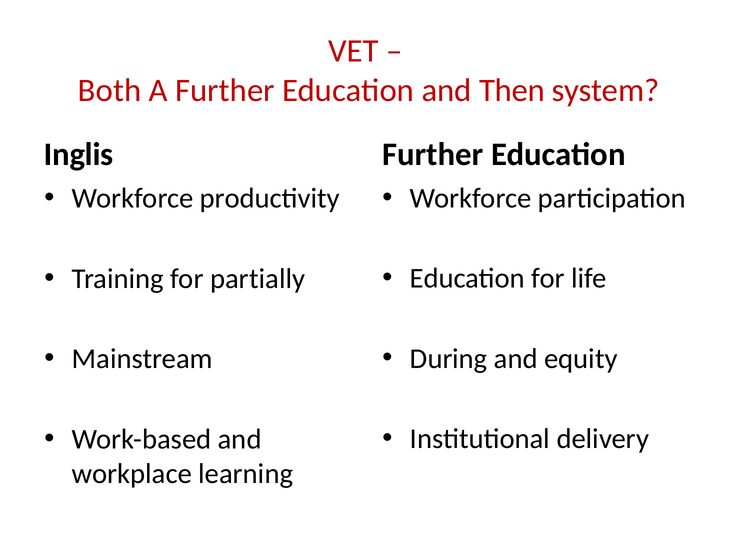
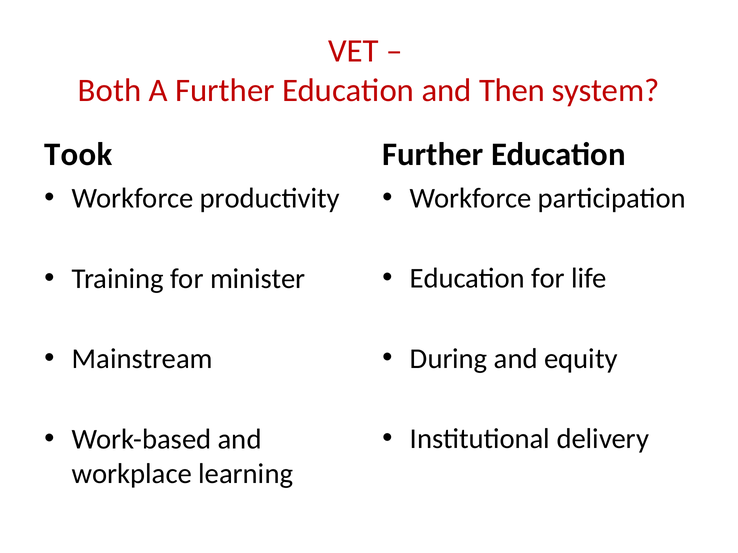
Inglis: Inglis -> Took (78, 154)
partially: partially -> minister (258, 279)
